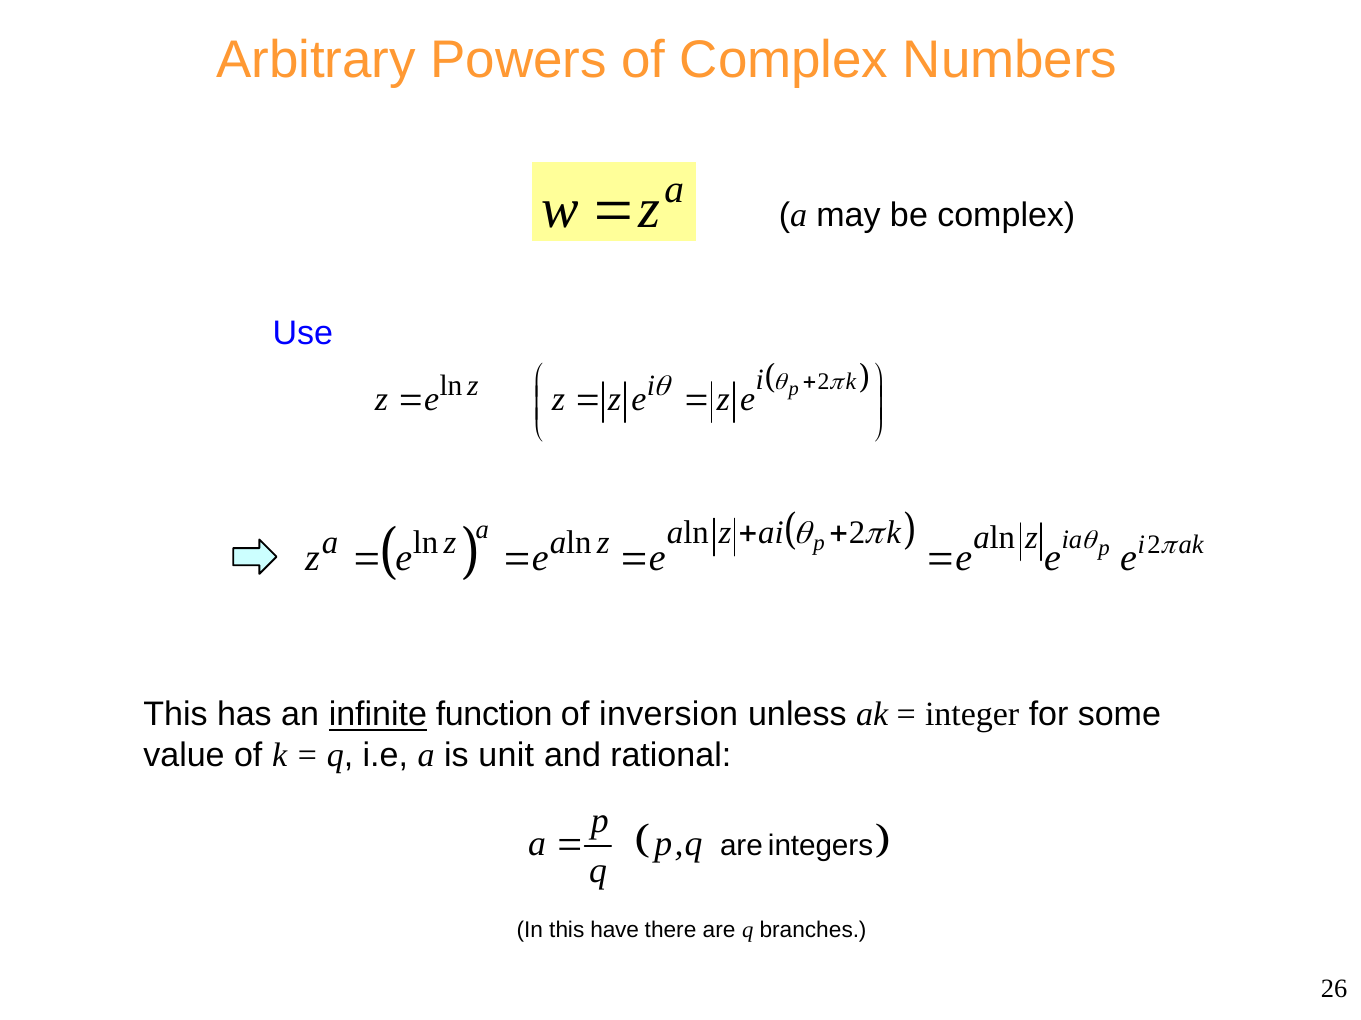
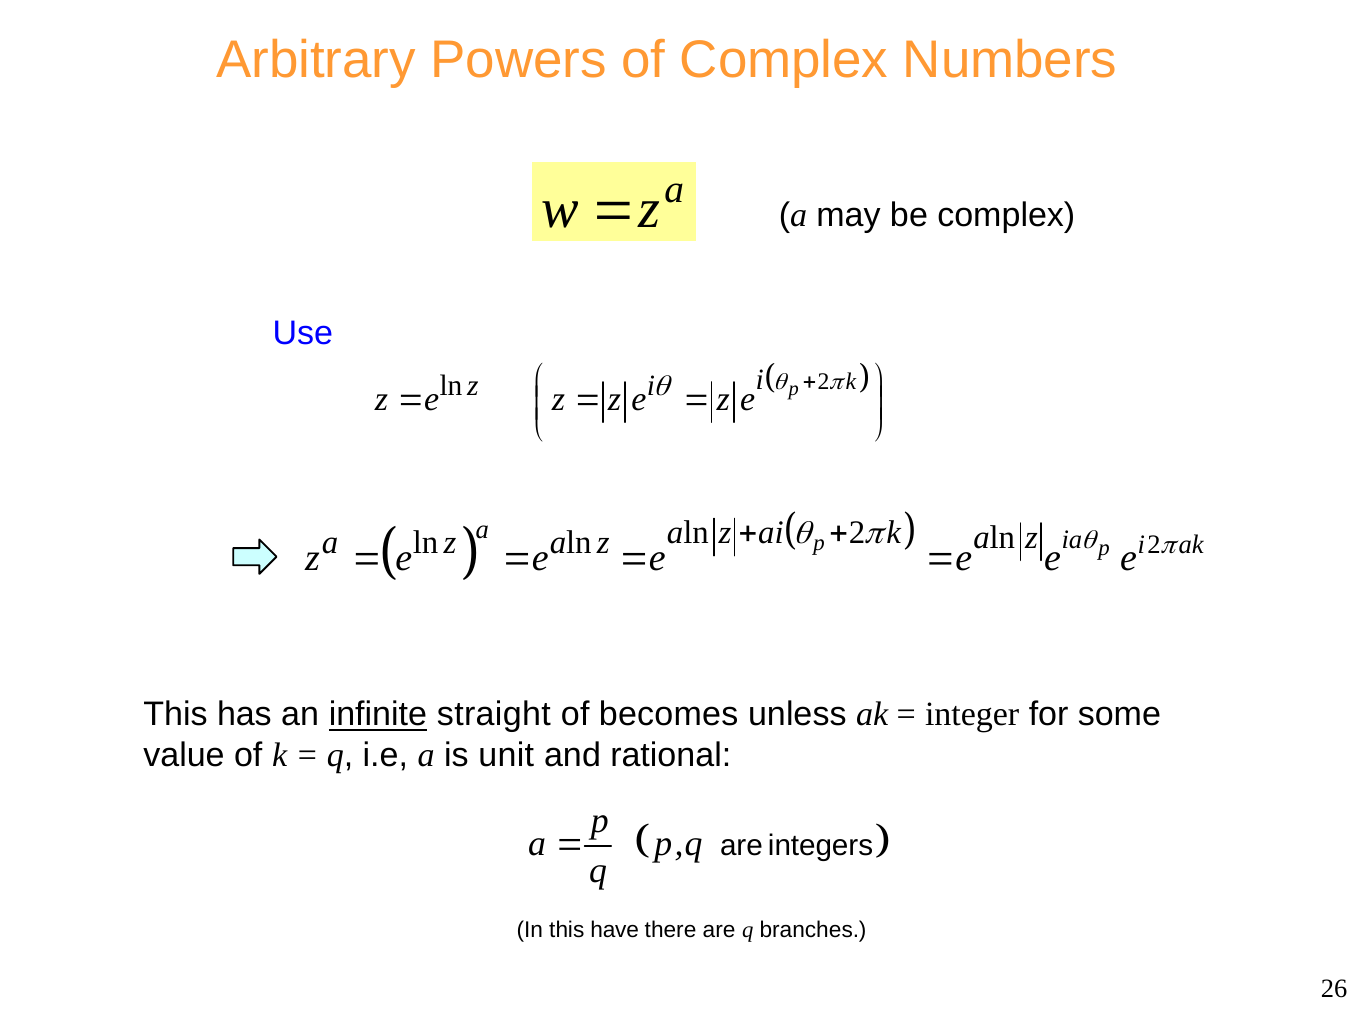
function: function -> straight (494, 715)
inversion: inversion -> becomes (669, 715)
